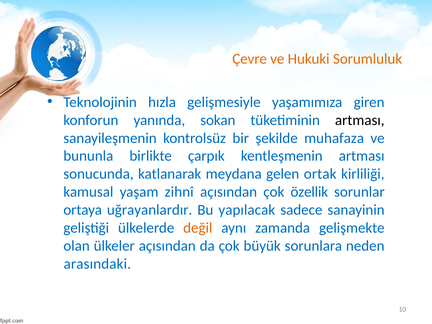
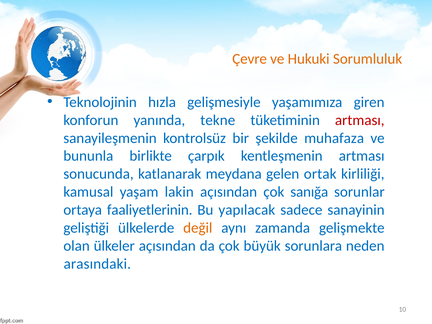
sokan: sokan -> tekne (218, 120)
artması colour: black -> red (360, 120)
zihnî: zihnî -> lakin (179, 192)
özellik: özellik -> sanığa (309, 192)
uğrayanlardır: uğrayanlardır -> faaliyetlerinin (150, 210)
